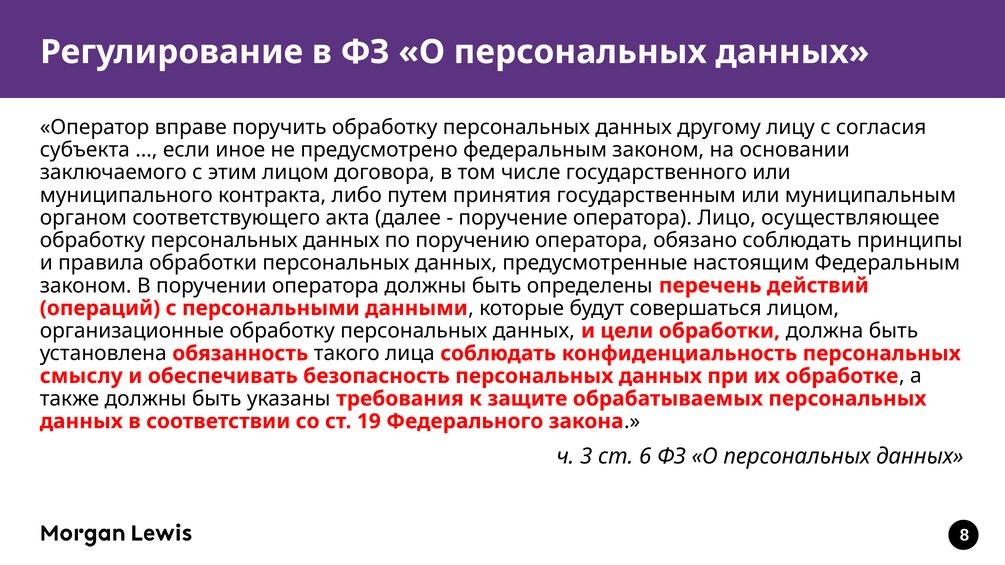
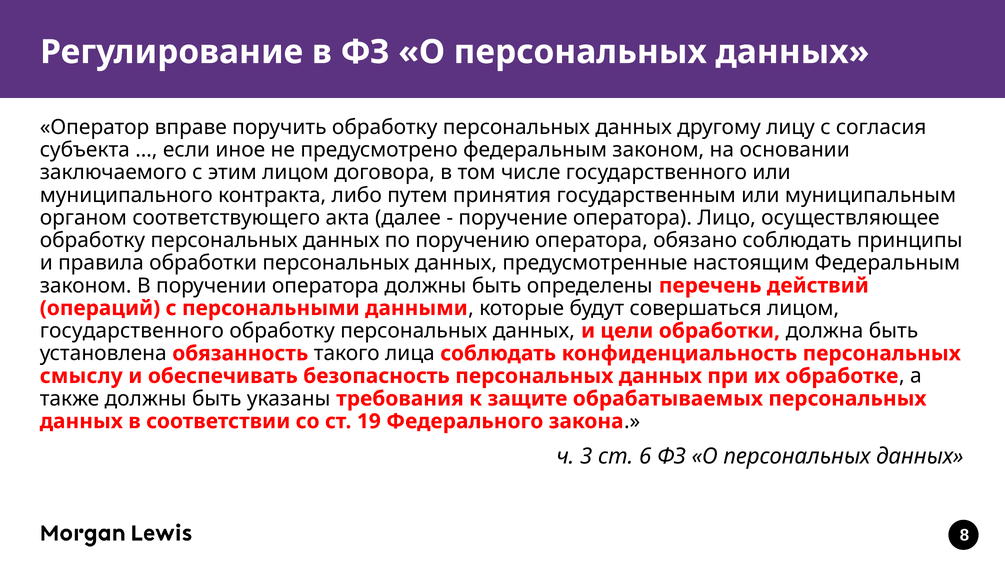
организационные: организационные -> государственного (132, 331)
